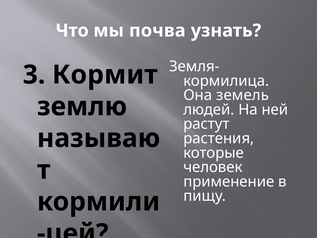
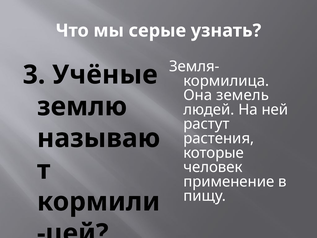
почва: почва -> серые (157, 31)
Кормит: Кормит -> Учёные (105, 75)
